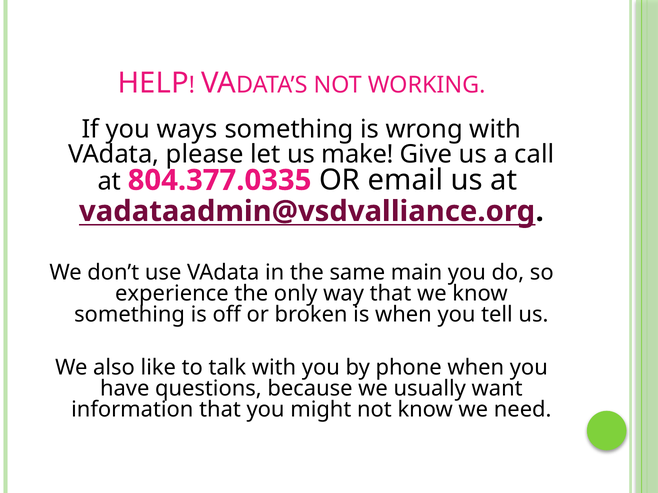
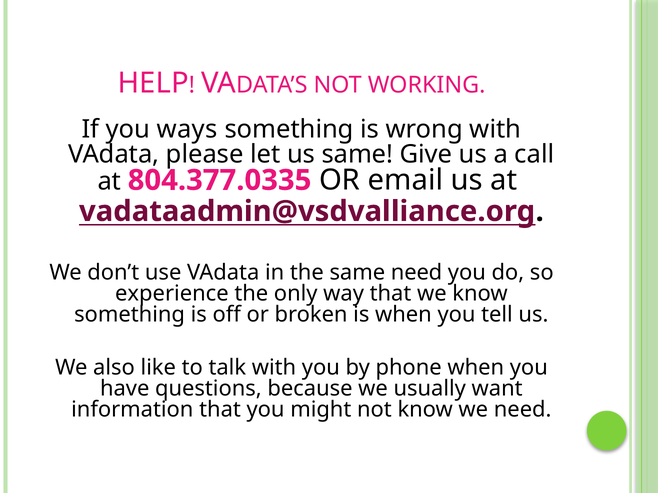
us make: make -> same (357, 154)
same main: main -> need (417, 273)
